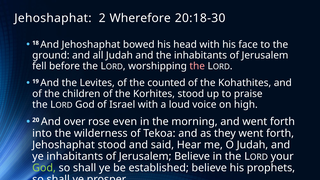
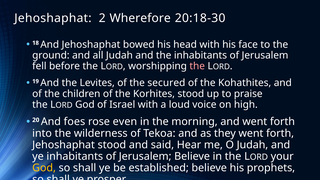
counted: counted -> secured (166, 83)
over: over -> foes (74, 122)
God colour: light green -> yellow (44, 168)
